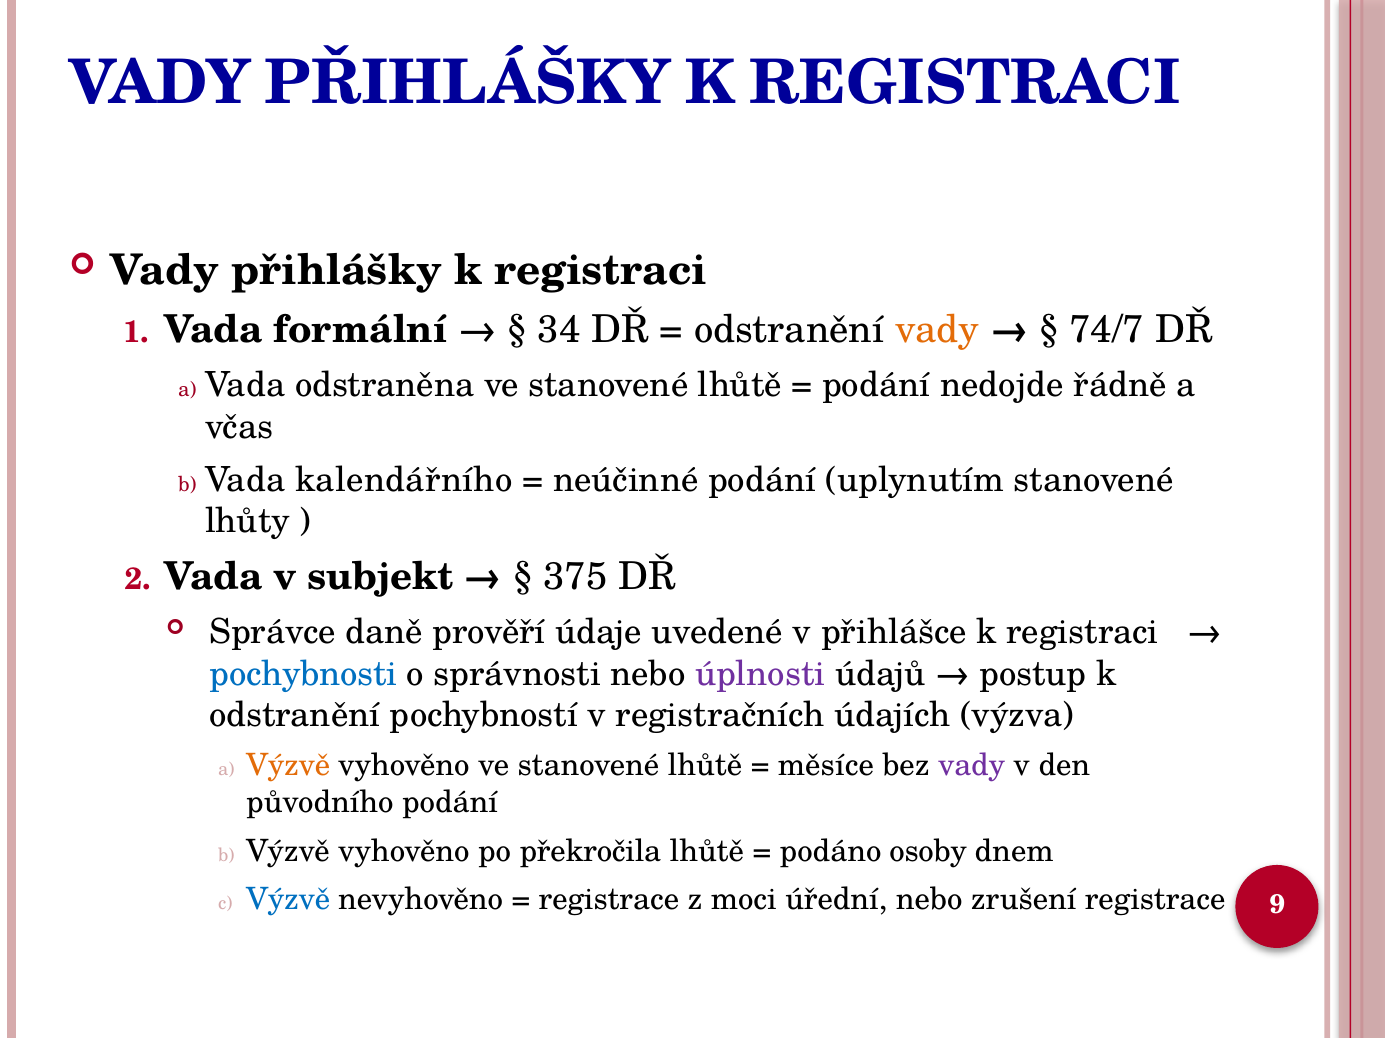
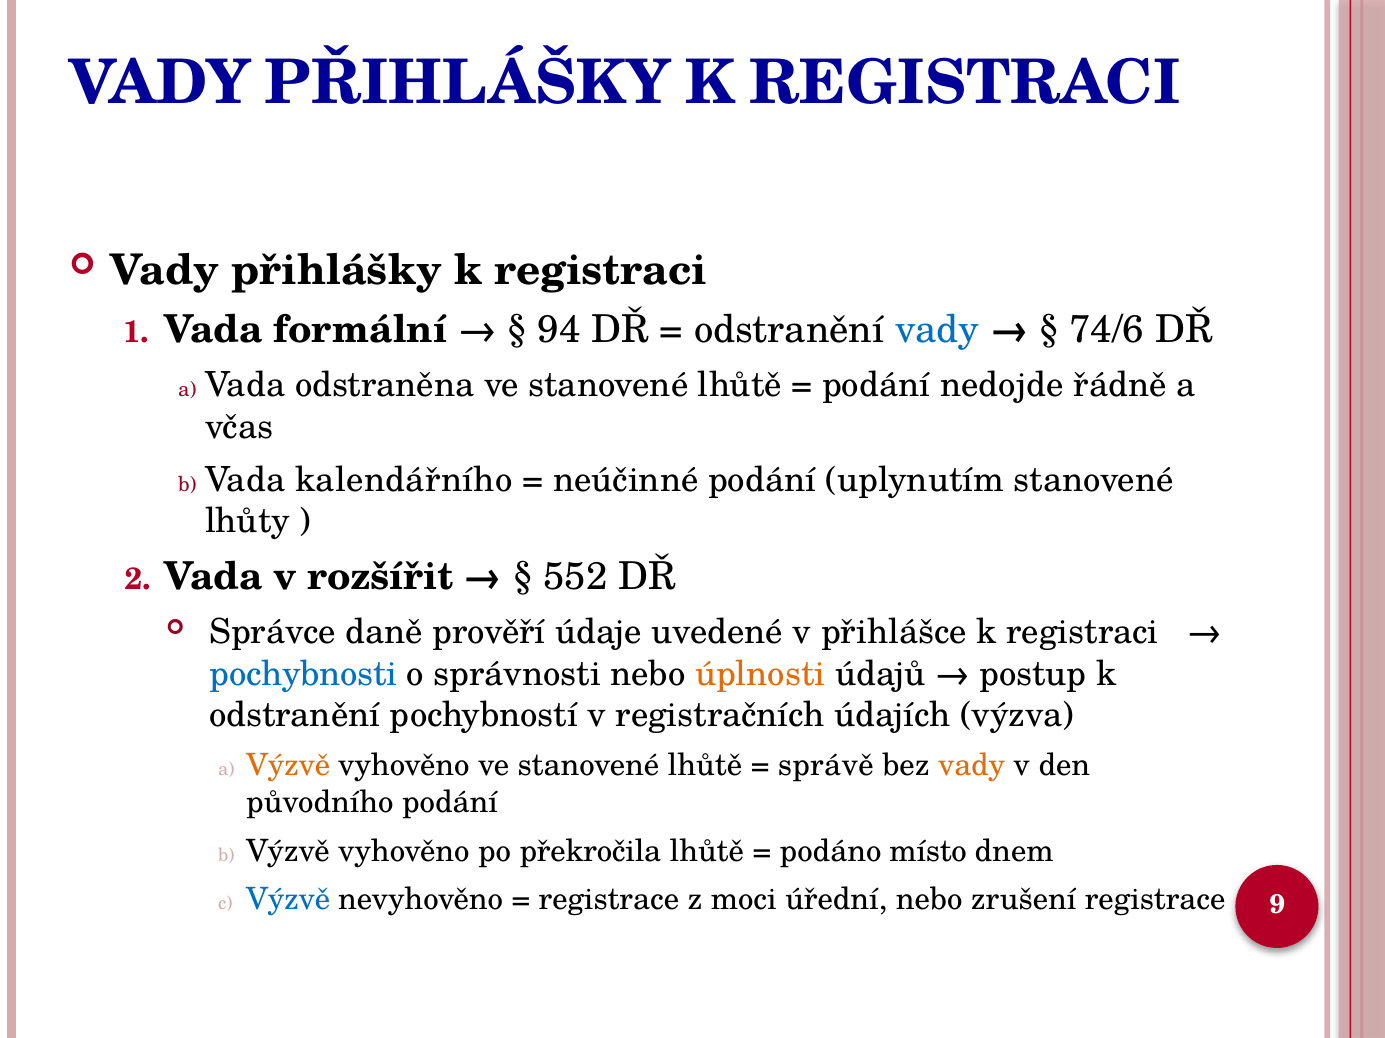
34: 34 -> 94 (559, 330)
vady colour: orange -> blue (937, 330)
74/7: 74/7 -> 74/6 (1107, 330)
subjekt: subjekt -> rozšířit (381, 578)
375: 375 -> 552 (575, 578)
úplnosti colour: purple -> orange (760, 674)
měsíce: měsíce -> správě (826, 766)
vady colour: purple -> orange (972, 766)
osoby: osoby -> místo (928, 852)
